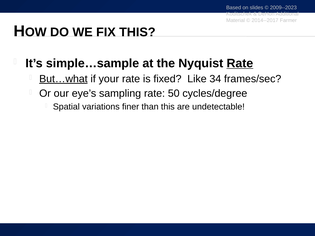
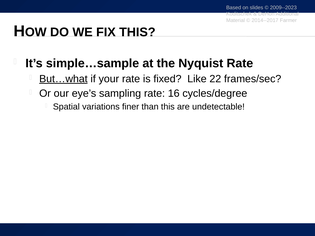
Rate underline: present -> none (240, 63)
34: 34 -> 22 (215, 79)
rate 50: 50 -> 16 (174, 94)
